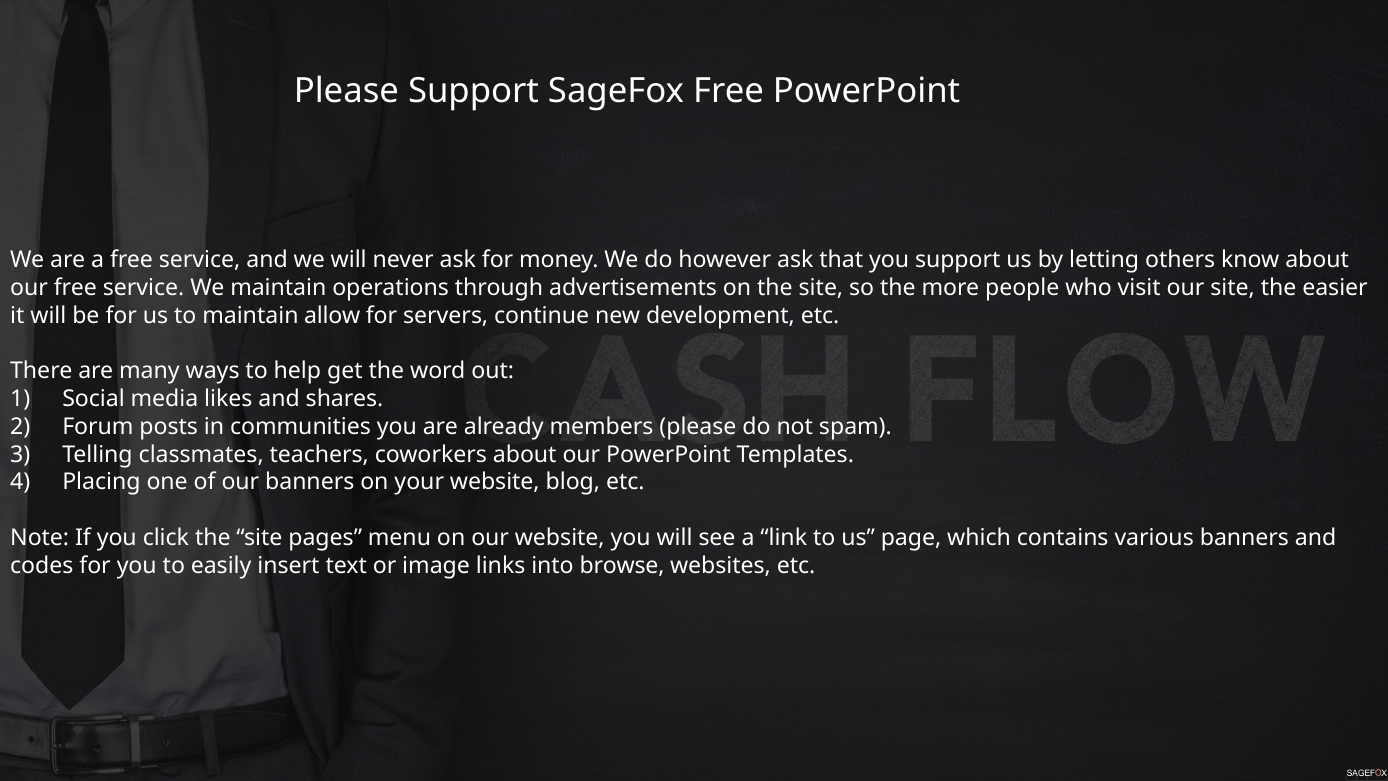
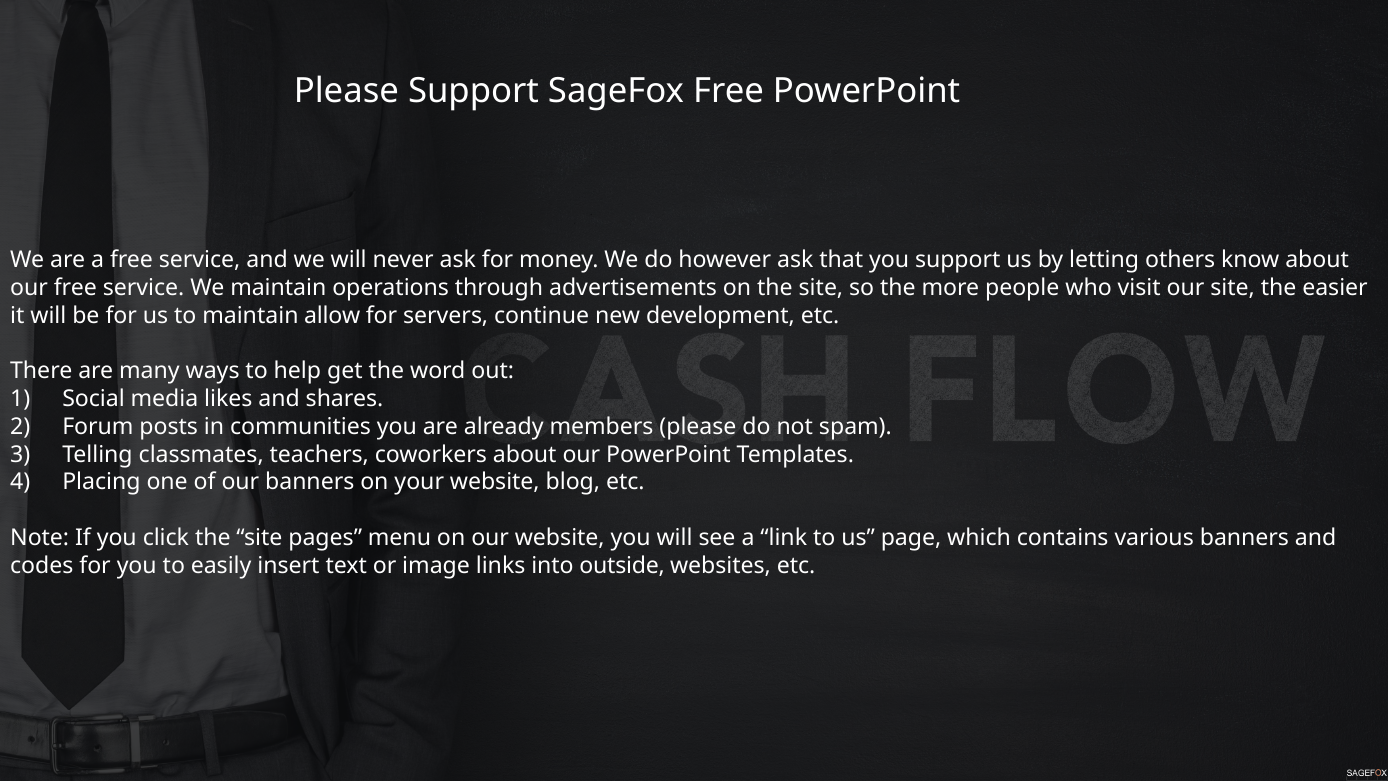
browse: browse -> outside (622, 565)
